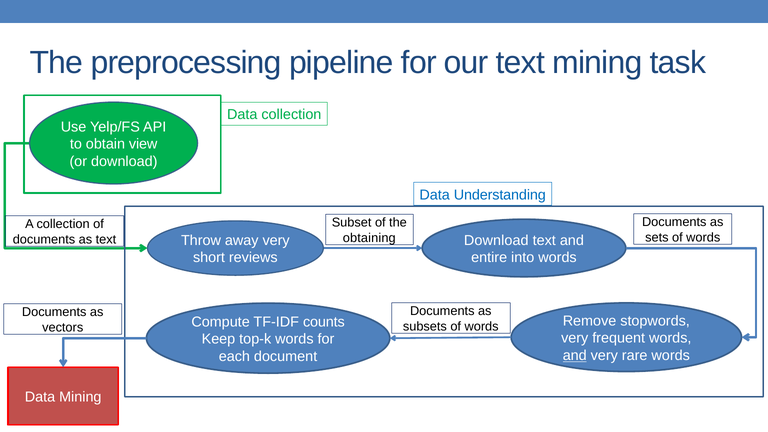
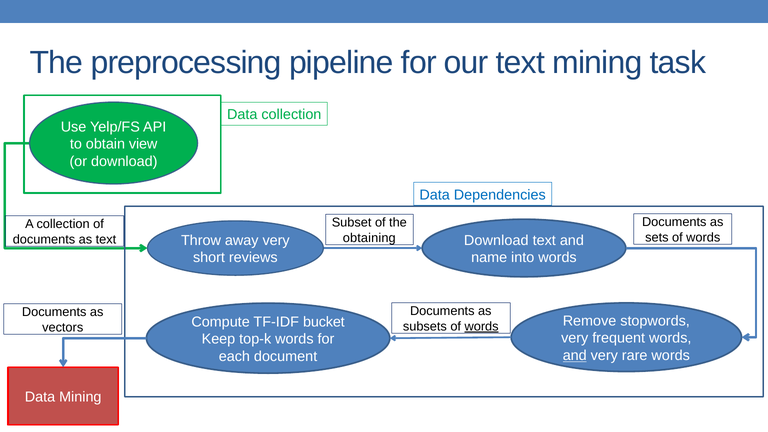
Understanding: Understanding -> Dependencies (500, 195)
entire: entire -> name (489, 258)
counts: counts -> bucket (324, 322)
words underline: none -> present (482, 327)
